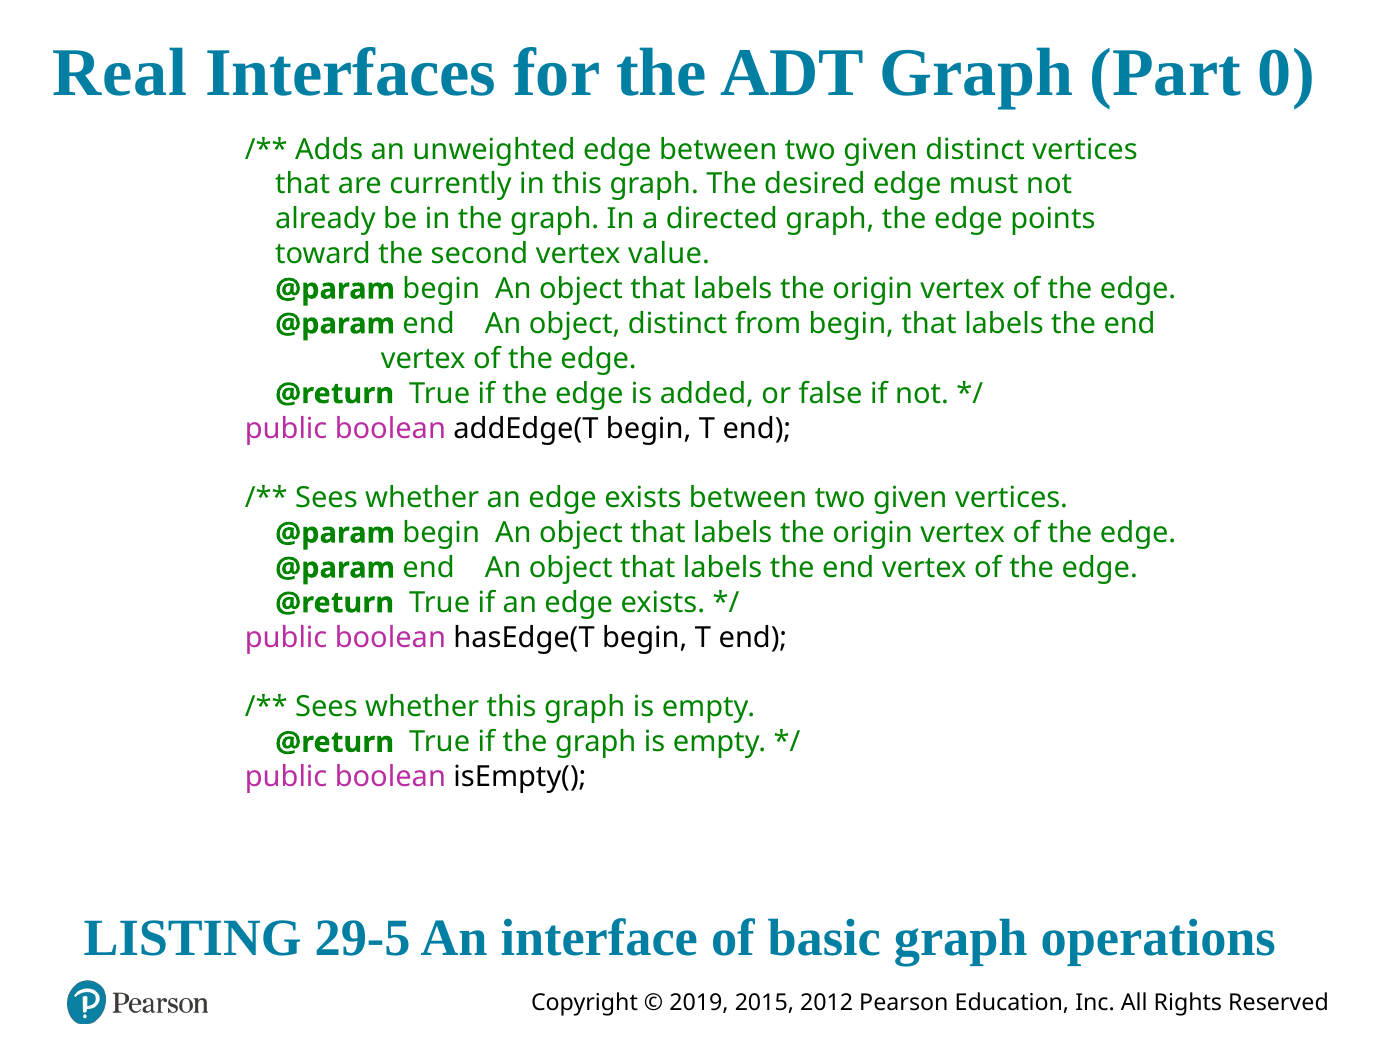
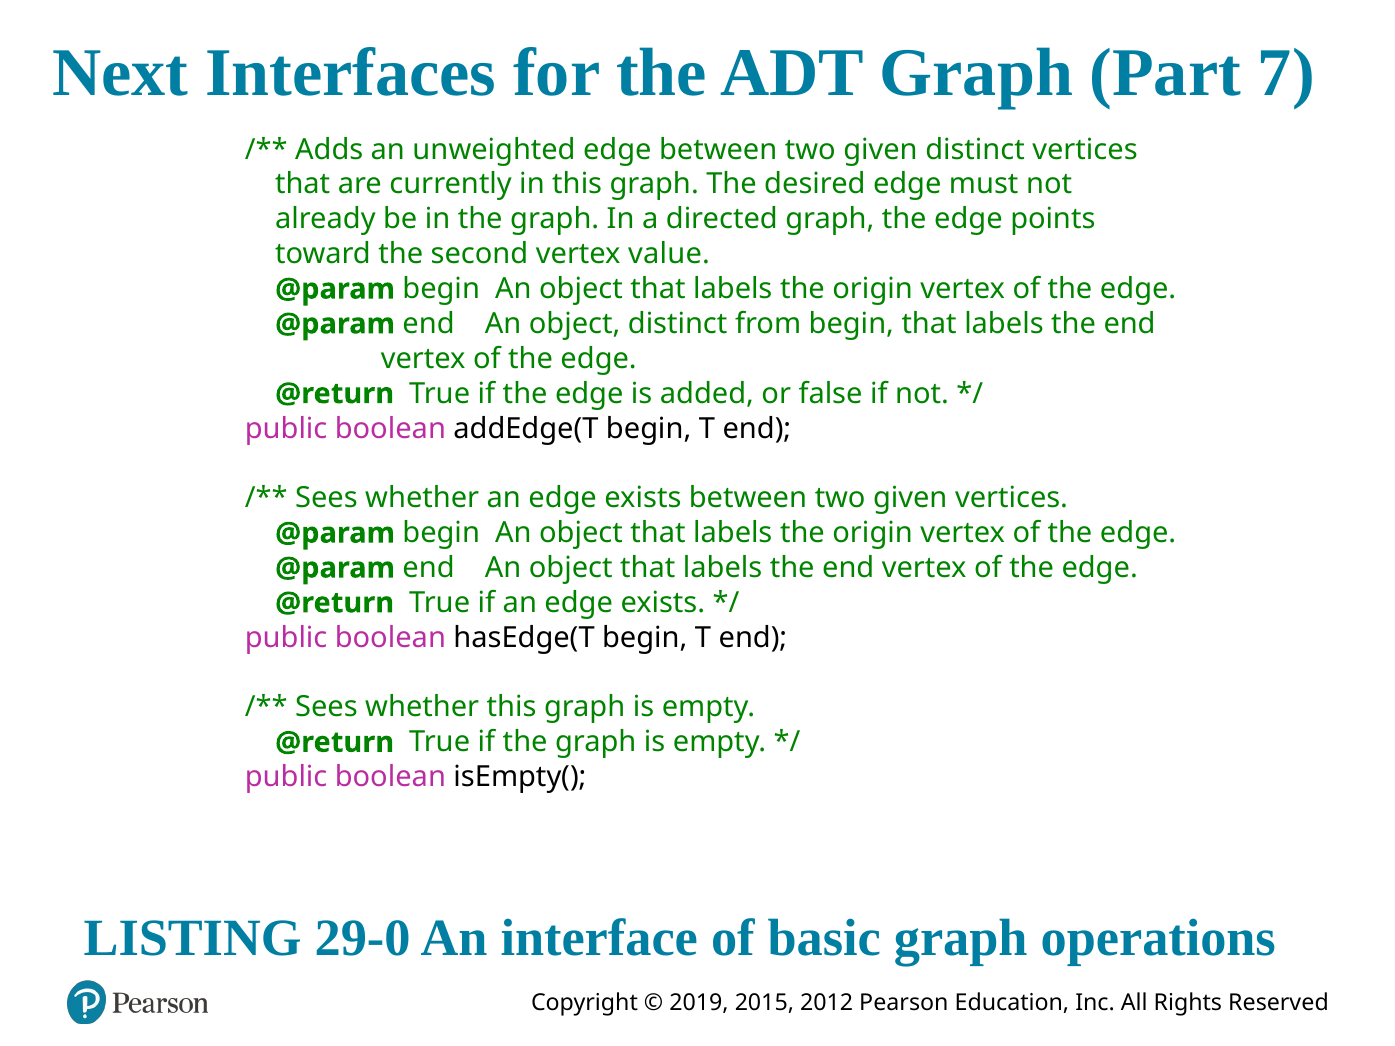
Real: Real -> Next (120, 73)
0: 0 -> 7 (1286, 73)
29-5: 29-5 -> 29-0 (363, 939)
